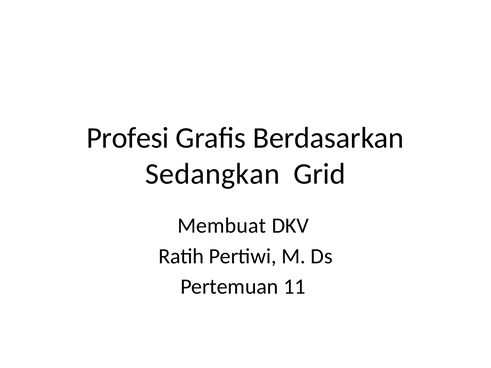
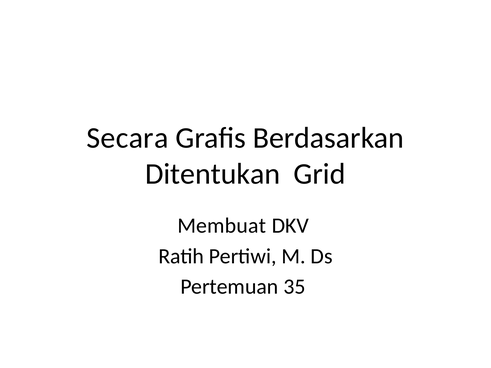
Profesi: Profesi -> Secara (127, 138)
Sedangkan: Sedangkan -> Ditentukan (213, 174)
11: 11 -> 35 (294, 287)
